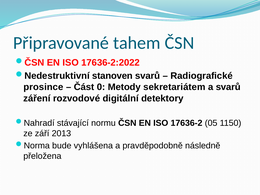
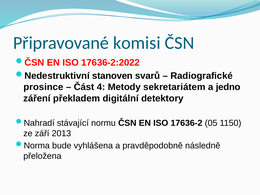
tahem: tahem -> komisi (137, 43)
0: 0 -> 4 (101, 87)
a svarů: svarů -> jedno (228, 87)
rozvodové: rozvodové -> překladem (77, 98)
